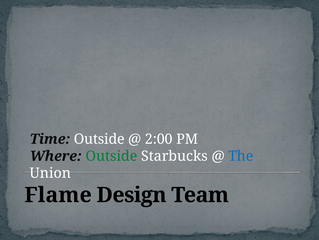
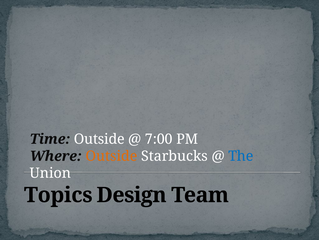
2:00: 2:00 -> 7:00 (159, 139)
Outside colour: green -> orange (112, 156)
Flame: Flame -> Topics (58, 194)
